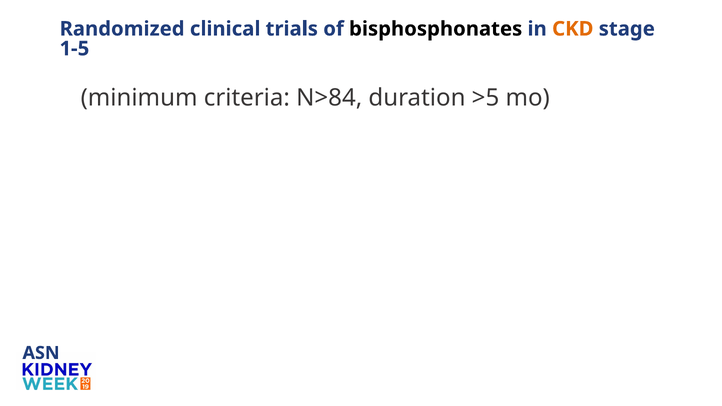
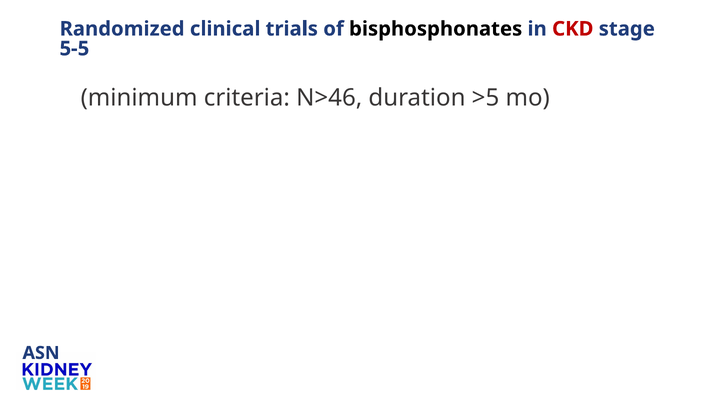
CKD colour: orange -> red (573, 29)
1-5: 1-5 -> 5-5 (74, 49)
N>84: N>84 -> N>46 (329, 98)
